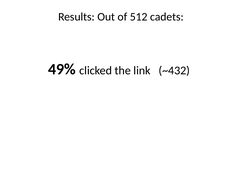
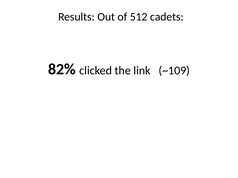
49%: 49% -> 82% (62, 69)
~432: ~432 -> ~109 (174, 71)
